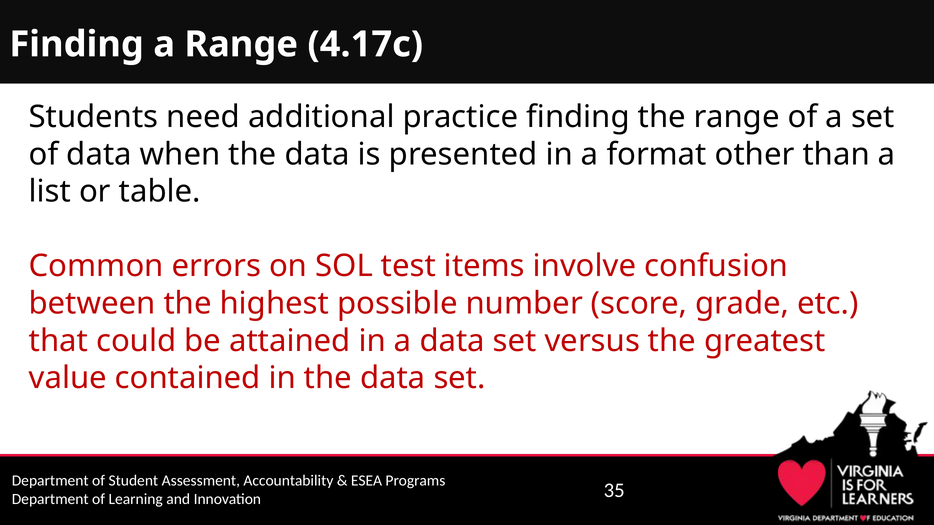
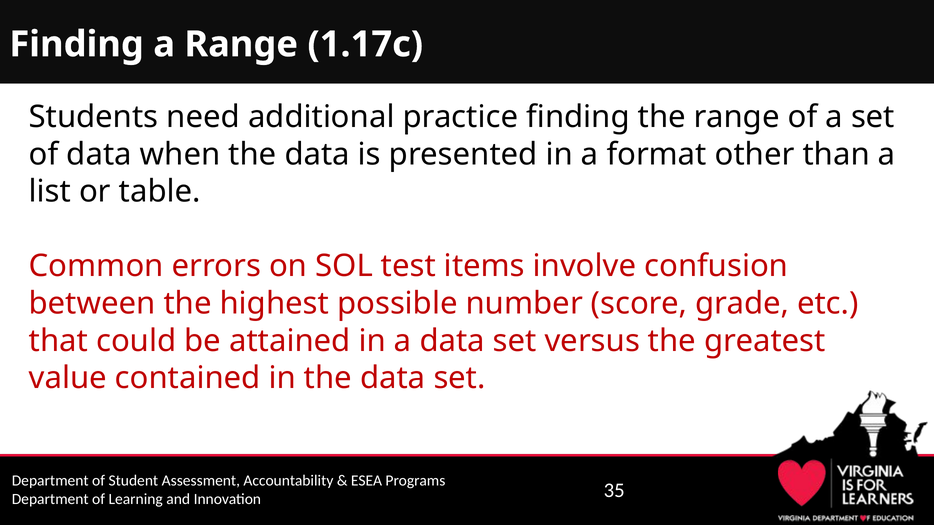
4.17c: 4.17c -> 1.17c (365, 44)
